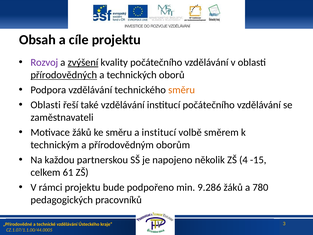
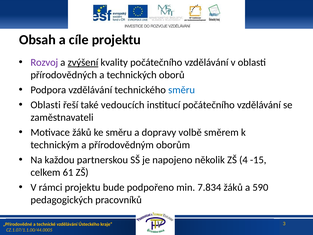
přírodovědných underline: present -> none (64, 75)
směru colour: orange -> blue (182, 90)
také vzdělávání: vzdělávání -> vedoucích (123, 105)
a institucí: institucí -> dopravy (159, 132)
9.286: 9.286 -> 7.834 (209, 187)
780: 780 -> 590 (260, 187)
